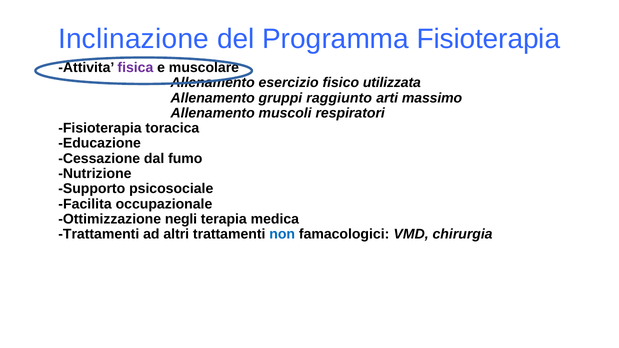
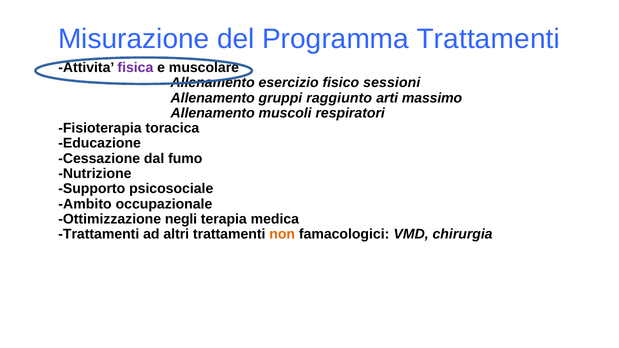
Inclinazione: Inclinazione -> Misurazione (134, 39)
Programma Fisioterapia: Fisioterapia -> Trattamenti (488, 39)
utilizzata: utilizzata -> sessioni (392, 83)
Facilita: Facilita -> Ambito (85, 204)
non colour: blue -> orange (282, 234)
